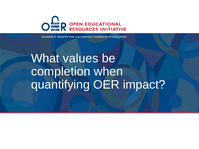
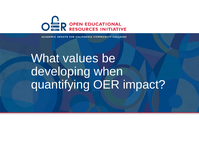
completion: completion -> developing (61, 72)
